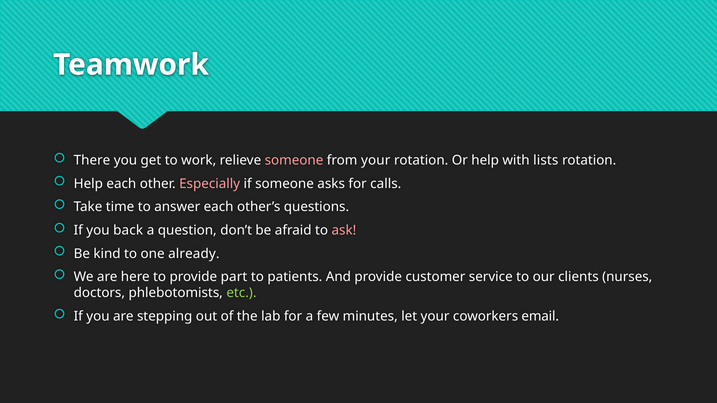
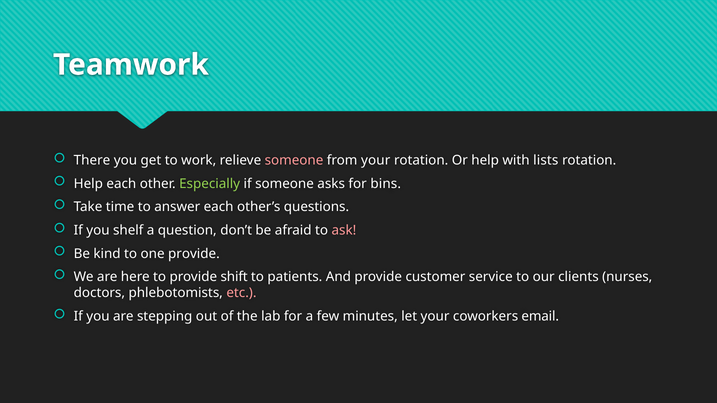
Especially colour: pink -> light green (210, 184)
calls: calls -> bins (386, 184)
back: back -> shelf (128, 230)
one already: already -> provide (194, 254)
part: part -> shift (234, 277)
etc colour: light green -> pink (241, 293)
